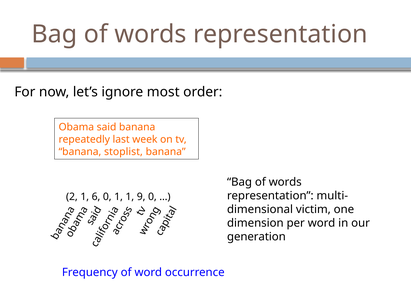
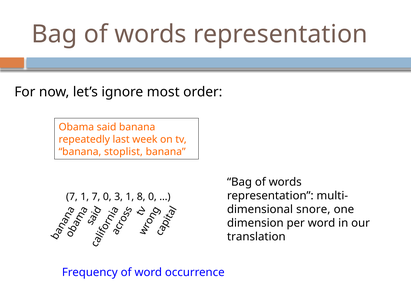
2: 2 -> 7 (72, 197)
1 6: 6 -> 7 (96, 197)
0 1: 1 -> 3 (119, 197)
9: 9 -> 8 (141, 197)
victim: victim -> snore (313, 210)
generation: generation -> translation (256, 237)
